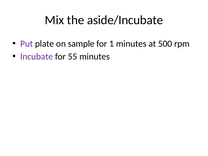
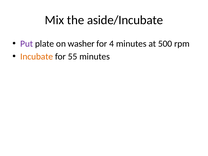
sample: sample -> washer (81, 44)
1: 1 -> 4 (112, 44)
Incubate colour: purple -> orange (37, 57)
